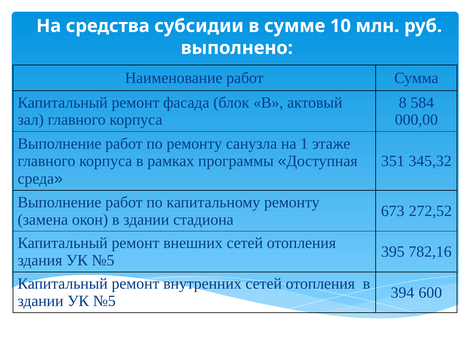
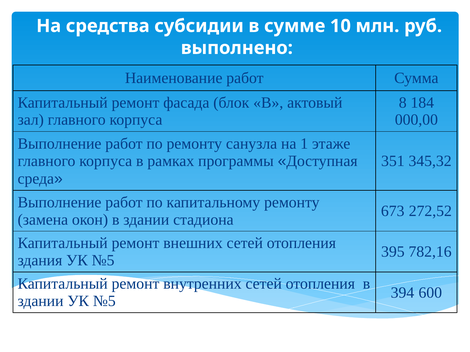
584: 584 -> 184 (422, 103)
